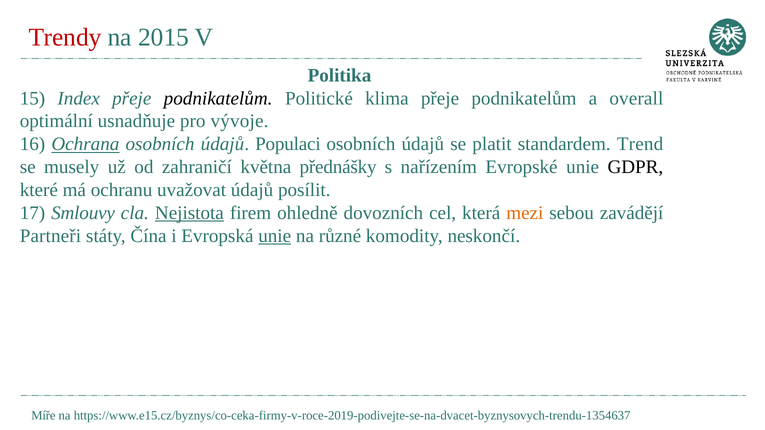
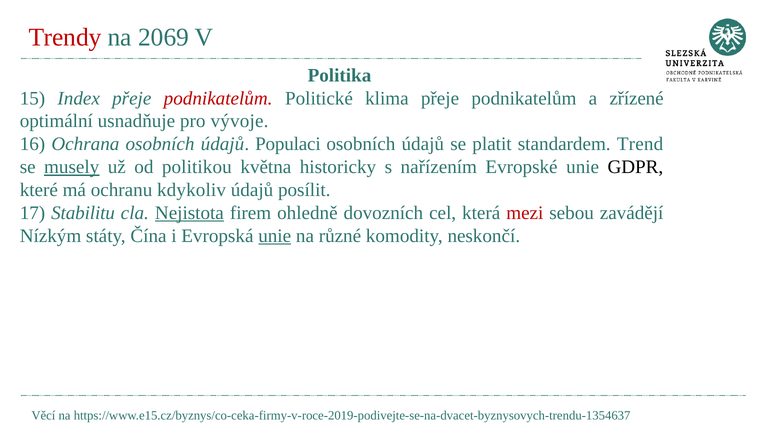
2015: 2015 -> 2069 (164, 37)
podnikatelům colour: black -> red (218, 98)
overall: overall -> zřízené (637, 98)
Ochrana underline: present -> none (85, 144)
musely underline: none -> present (72, 167)
zahraničí: zahraničí -> politikou (197, 167)
přednášky: přednášky -> historicky (338, 167)
uvažovat: uvažovat -> kdykoliv (191, 190)
Smlouvy: Smlouvy -> Stabilitu (83, 213)
mezi colour: orange -> red (525, 213)
Partneři: Partneři -> Nízkým (50, 236)
Míře: Míře -> Věcí (43, 416)
